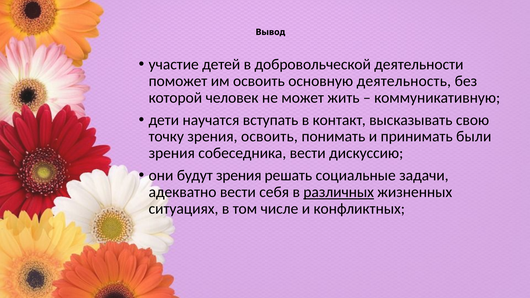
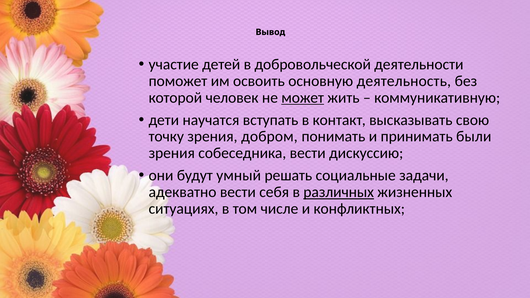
может underline: none -> present (303, 98)
зрения освоить: освоить -> добром (269, 137)
будут зрения: зрения -> умный (239, 175)
